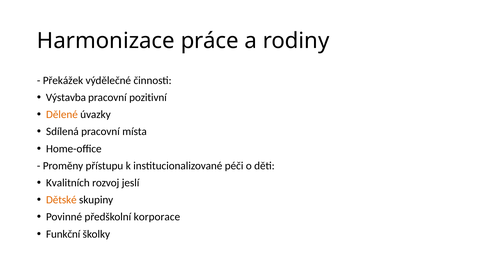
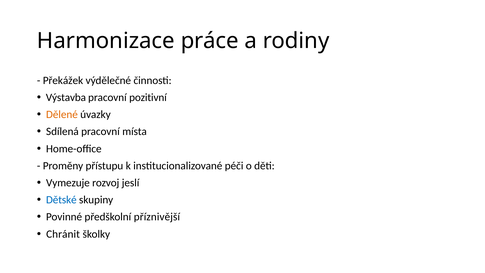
Kvalitních: Kvalitních -> Vymezuje (68, 183)
Dětské colour: orange -> blue (61, 200)
korporace: korporace -> příznivější (157, 217)
Funkční: Funkční -> Chránit (63, 234)
